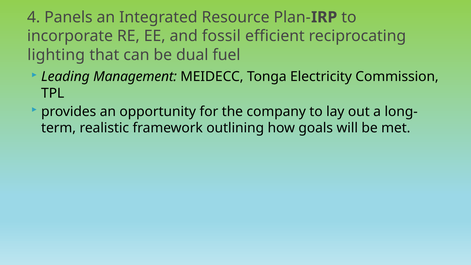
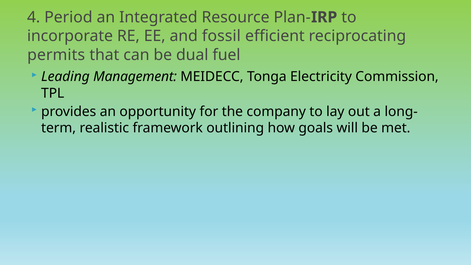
Panels: Panels -> Period (68, 17)
lighting: lighting -> permits (56, 55)
